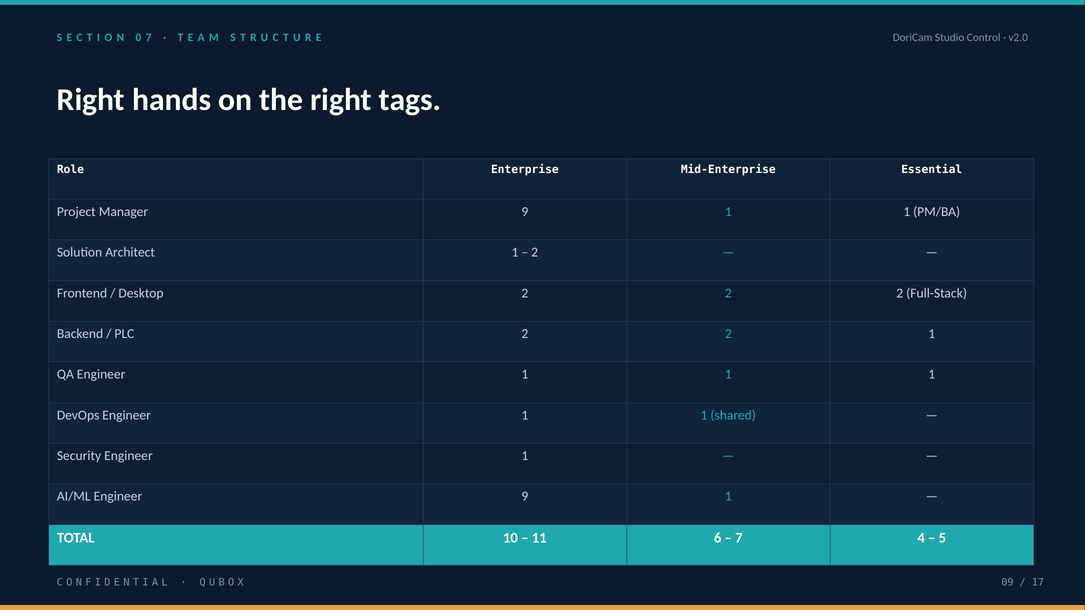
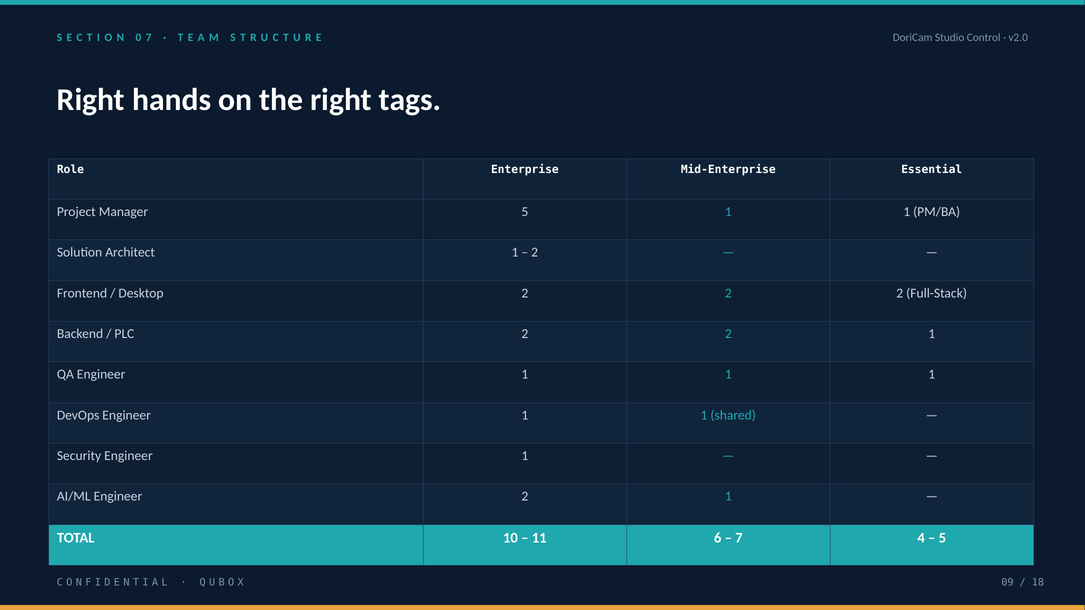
Manager 9: 9 -> 5 (525, 212)
Engineer 9: 9 -> 2 (525, 497)
17: 17 -> 18 (1038, 583)
